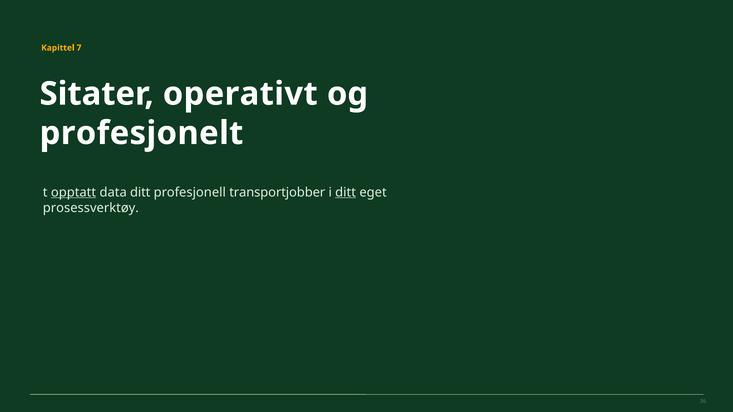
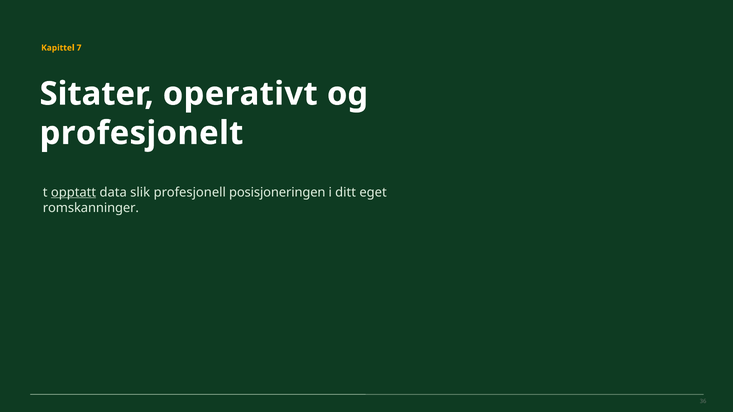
data ditt: ditt -> slik (140, 192)
transportjobber: transportjobber -> posisjoneringen (277, 192)
ditt underline: present -> none (346, 192)
prosessverktøy: prosessverktøy -> romskanninger (91, 208)
